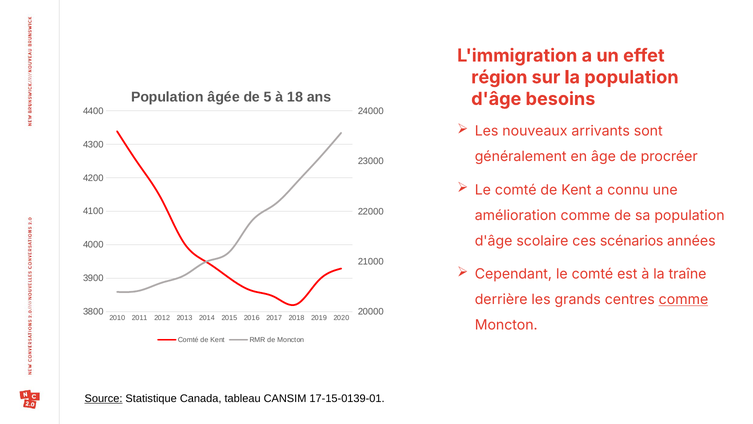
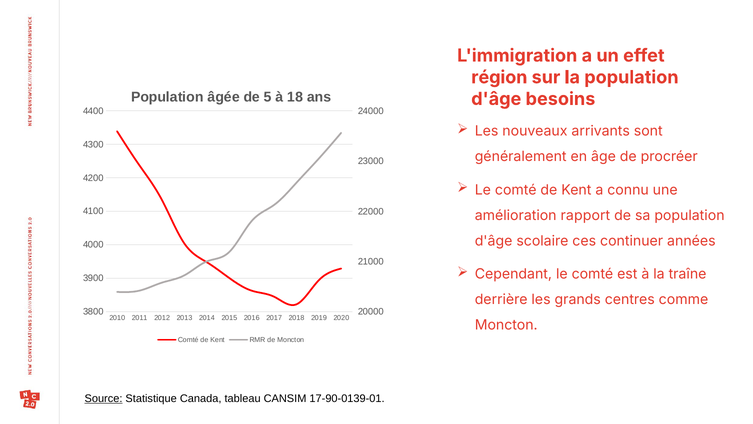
amélioration comme: comme -> rapport (585, 215)
scénarios: scénarios -> continuer (632, 241)
comme underline: present -> none (683, 299)
17-15-0139-01: 17-15-0139-01 -> 17-90-0139-01 (347, 398)
